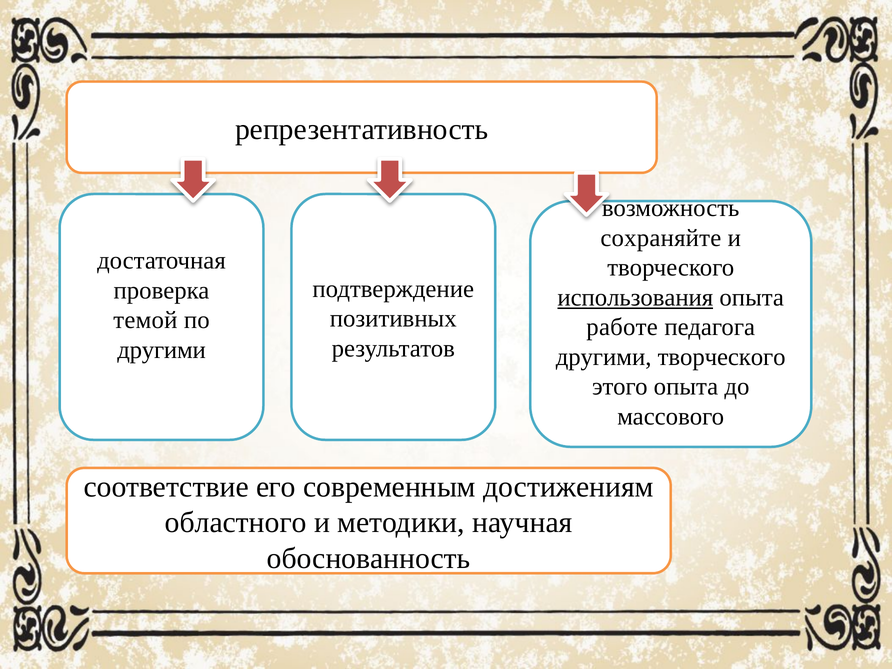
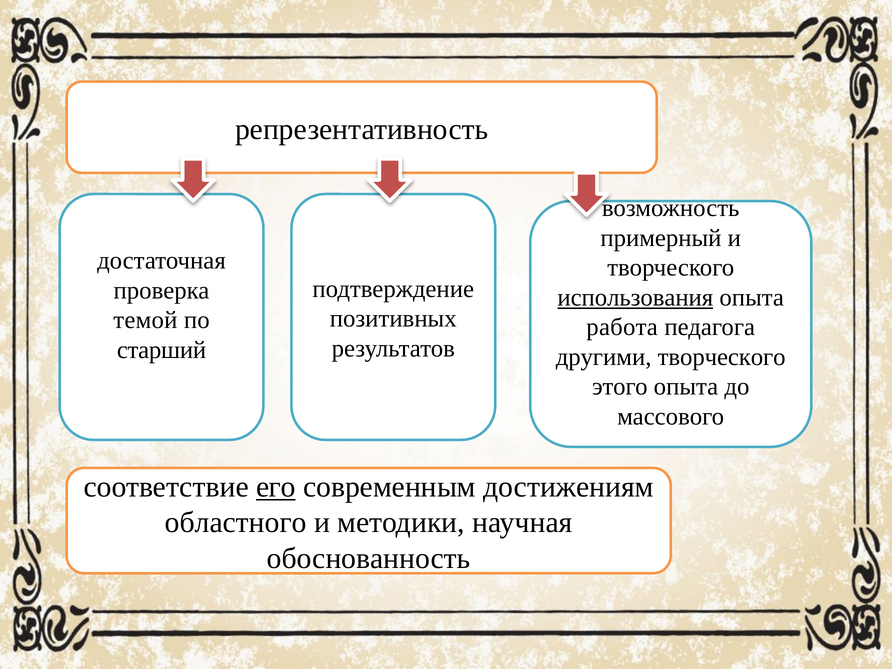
сохраняйте: сохраняйте -> примерный (661, 238)
работе: работе -> работа (622, 327)
другими: другими -> старший (162, 350)
его underline: none -> present (276, 487)
